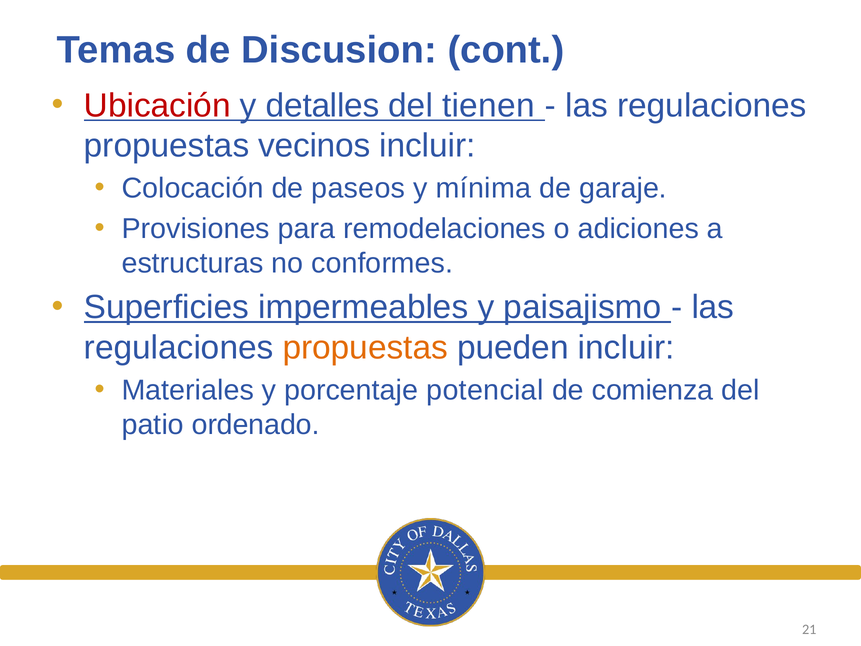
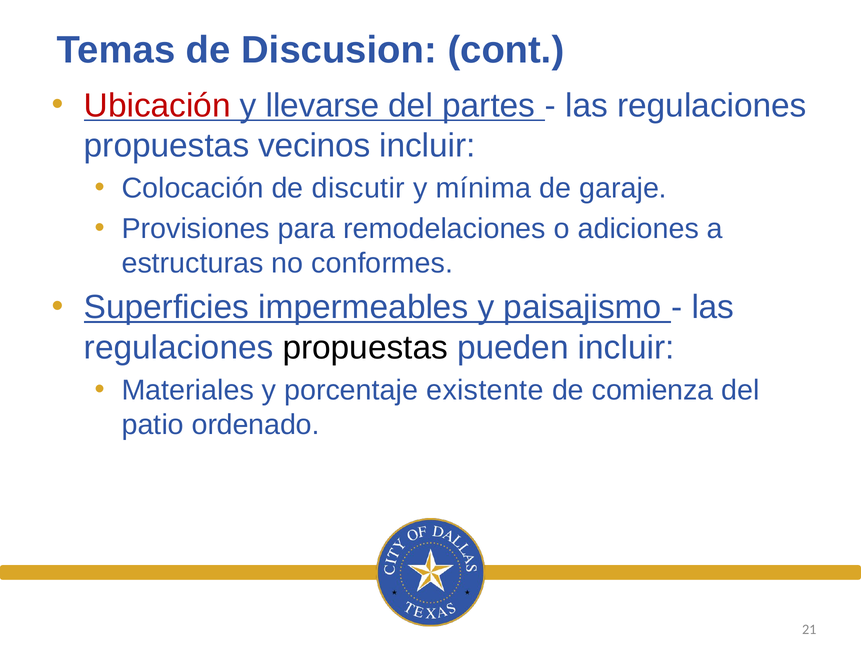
detalles: detalles -> llevarse (323, 106)
tienen: tienen -> partes (489, 106)
paseos: paseos -> discutir (358, 188)
propuestas colour: orange -> black (365, 347)
potencial: potencial -> existente (485, 390)
